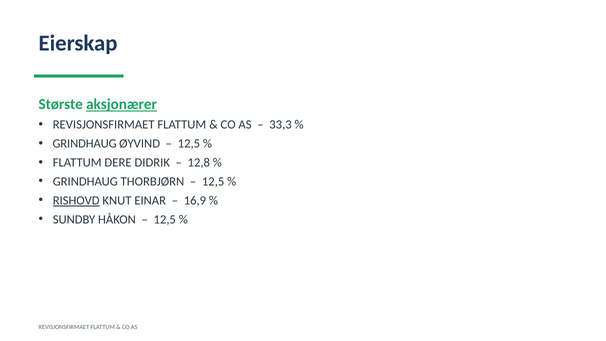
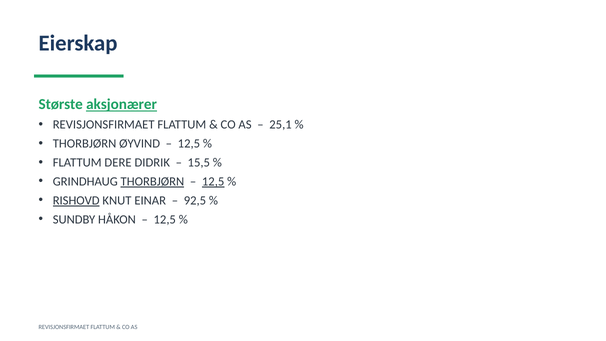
33,3: 33,3 -> 25,1 (281, 125)
GRINDHAUG: GRINDHAUG -> THORBJØRN (85, 144)
12,8: 12,8 -> 15,5 (199, 163)
THORBJØRN underline: none -> present (152, 181)
12,5 underline: none -> present (213, 181)
16,9: 16,9 -> 92,5 (195, 200)
